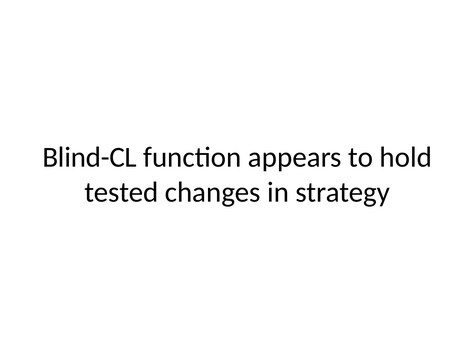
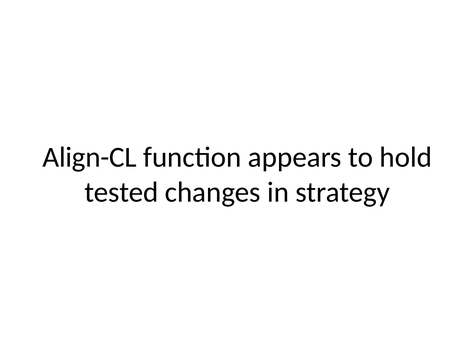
Blind-CL: Blind-CL -> Align-CL (90, 158)
